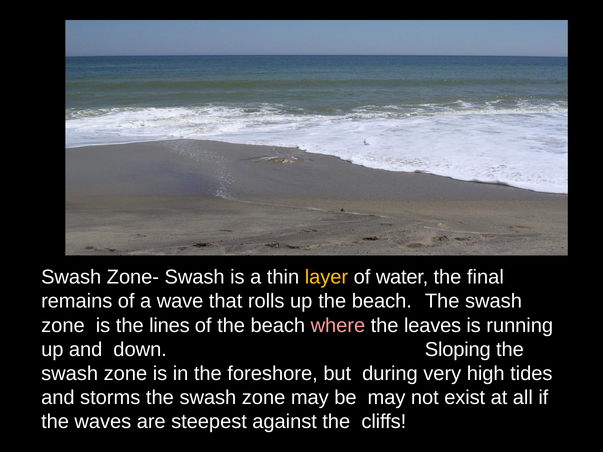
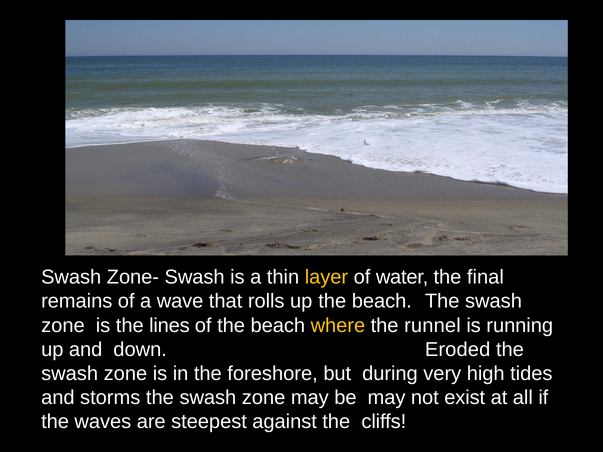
where colour: pink -> yellow (338, 326)
leaves: leaves -> runnel (432, 326)
Sloping: Sloping -> Eroded (458, 350)
